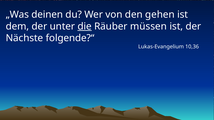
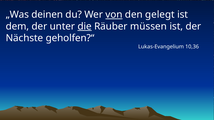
von underline: none -> present (114, 15)
gehen: gehen -> gelegt (160, 15)
folgende?“: folgende?“ -> geholfen?“ (70, 38)
